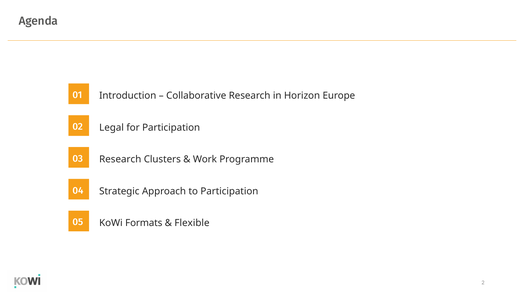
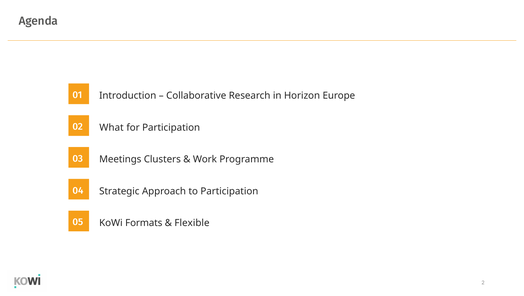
Legal: Legal -> What (112, 128)
Research: Research -> Meetings (120, 159)
